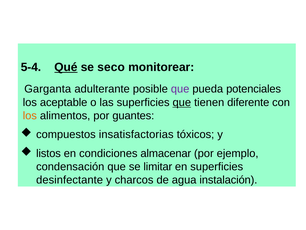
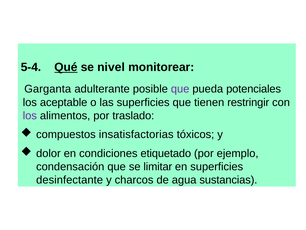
seco: seco -> nivel (111, 67)
que underline: present -> none (182, 102)
diferente: diferente -> restringir (248, 102)
los colour: orange -> purple (30, 116)
guantes: guantes -> traslado (133, 116)
listos: listos -> dolor (48, 153)
almacenar: almacenar -> etiquetado (166, 153)
instalación: instalación -> sustancias (228, 180)
